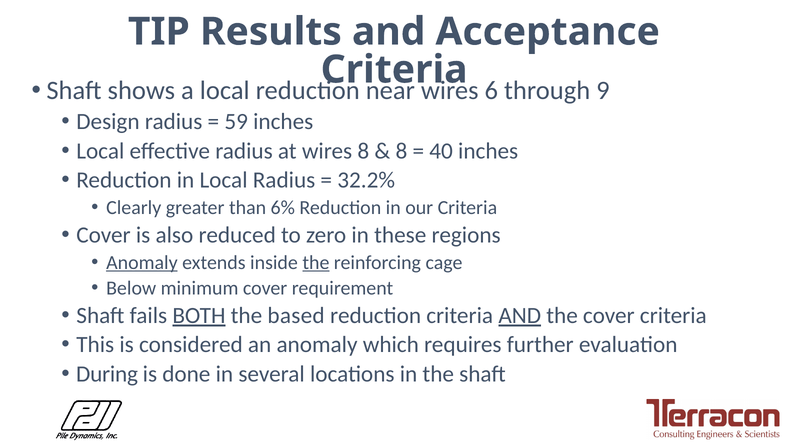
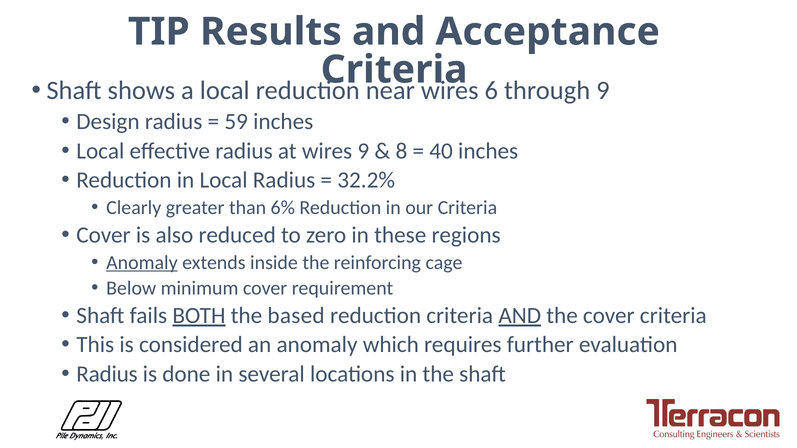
wires 8: 8 -> 9 (363, 151)
the underline: present -> none (316, 263)
During: During -> Radius (107, 374)
